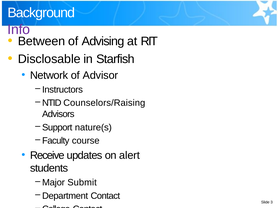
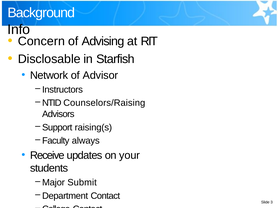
Info colour: purple -> black (19, 30)
Between: Between -> Concern (41, 41)
nature(s: nature(s -> raising(s (93, 128)
course: course -> always (86, 141)
alert: alert -> your (130, 156)
